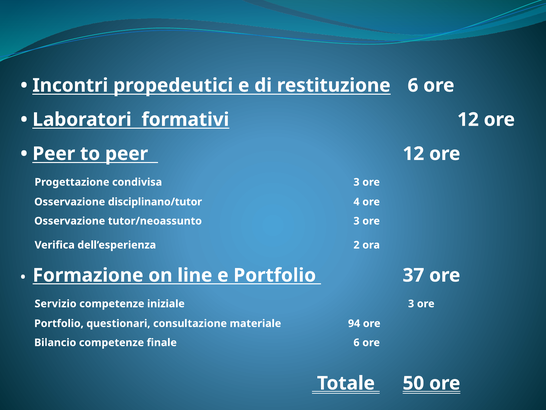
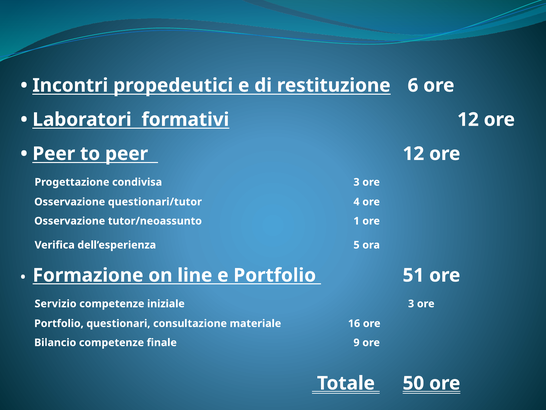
disciplinano/tutor: disciplinano/tutor -> questionari/tutor (155, 202)
tutor/neoassunto 3: 3 -> 1 (356, 221)
2: 2 -> 5 (356, 245)
37: 37 -> 51 (413, 275)
94: 94 -> 16 (354, 323)
finale 6: 6 -> 9 (356, 342)
